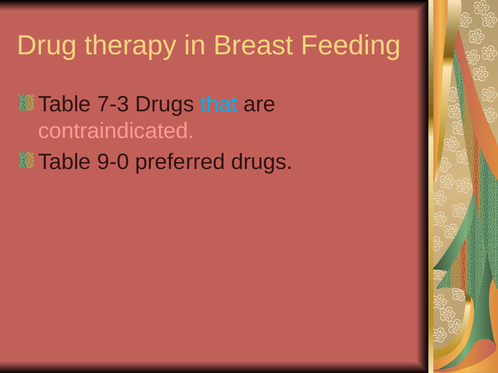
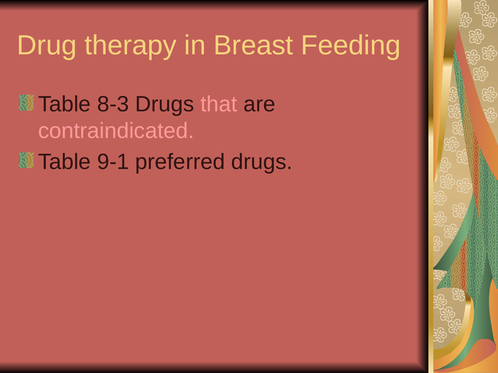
7-3: 7-3 -> 8-3 (113, 104)
that colour: light blue -> pink (219, 104)
9-0: 9-0 -> 9-1 (113, 162)
